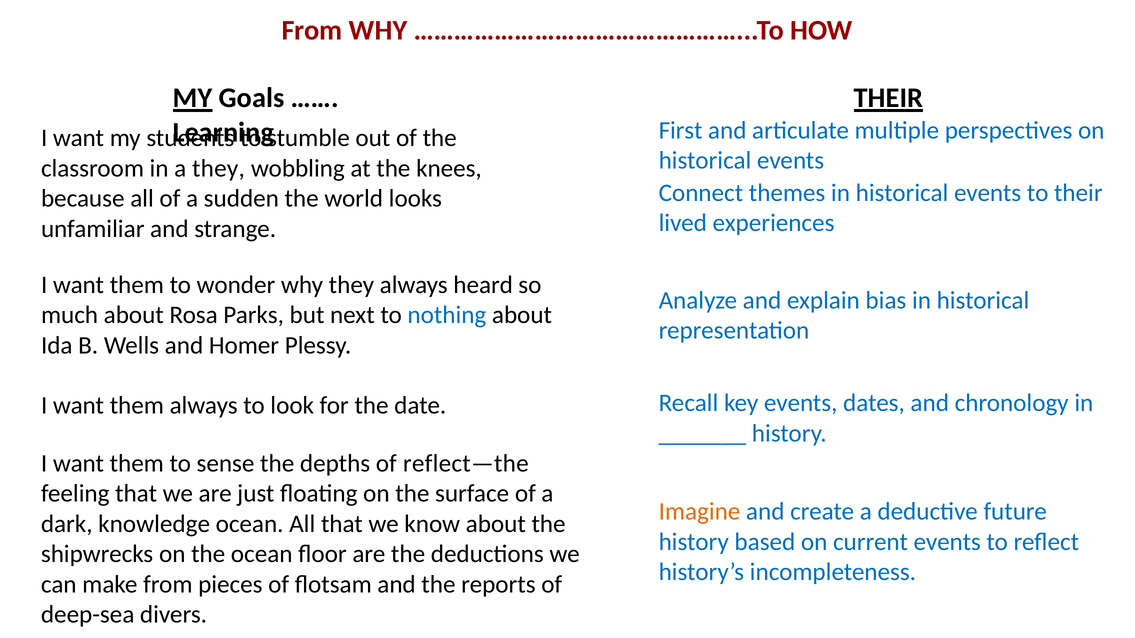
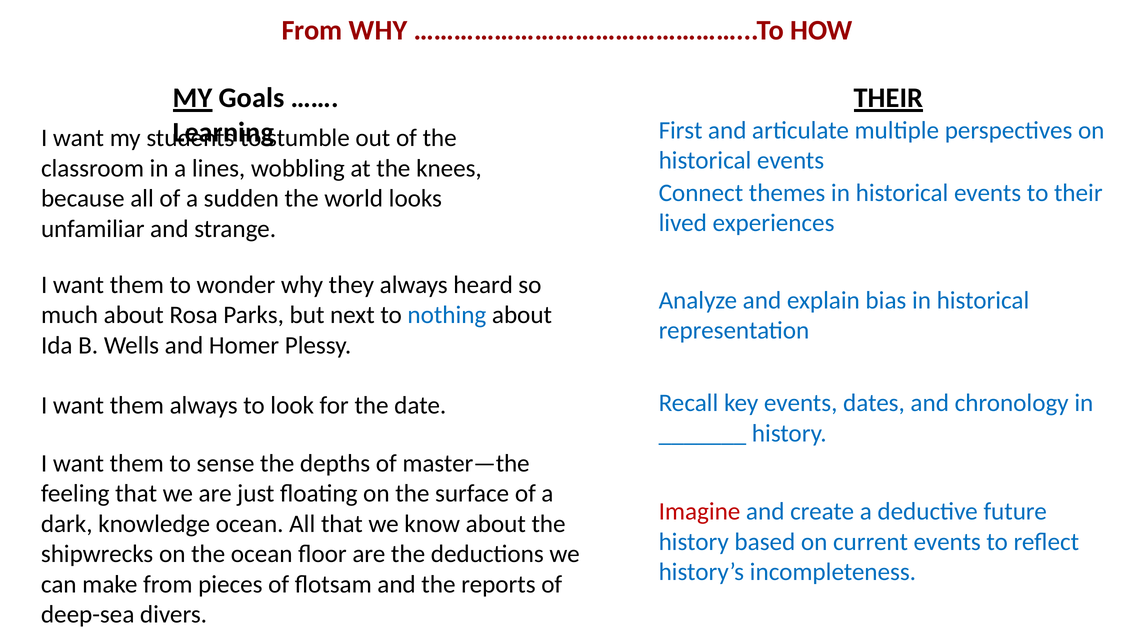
a they: they -> lines (219, 168)
reflect—the: reflect—the -> master—the (466, 464)
Imagine colour: orange -> red (700, 512)
